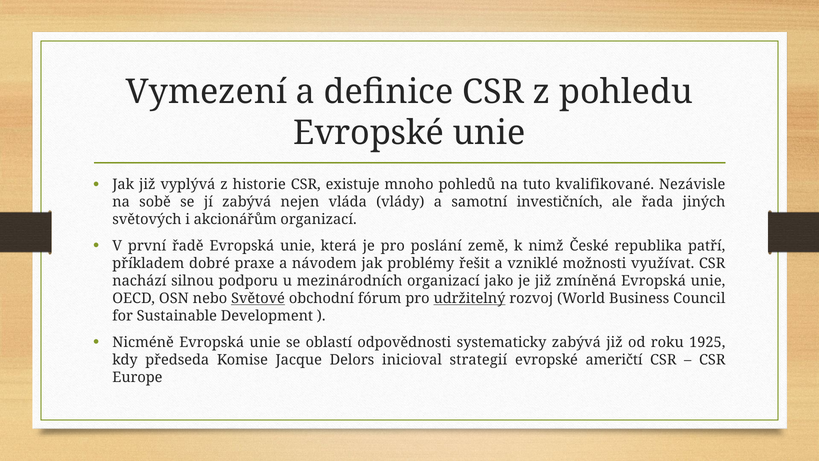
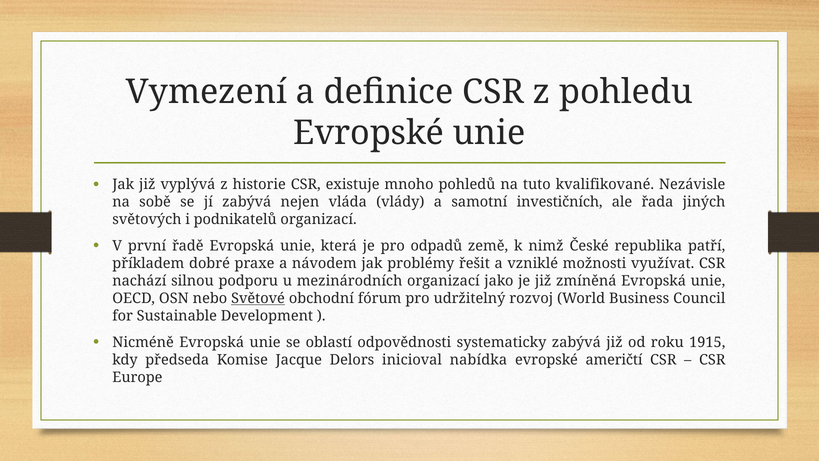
akcionářům: akcionářům -> podnikatelů (235, 219)
poslání: poslání -> odpadů (436, 246)
udržitelný underline: present -> none (469, 298)
1925: 1925 -> 1915 (707, 342)
strategií: strategií -> nabídka (478, 360)
